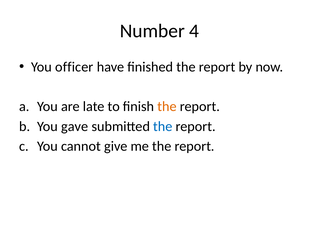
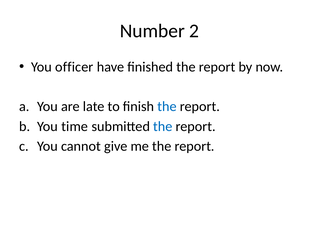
4: 4 -> 2 (194, 31)
the colour: orange -> blue (167, 107)
gave: gave -> time (75, 126)
